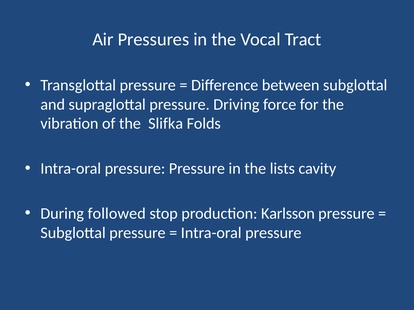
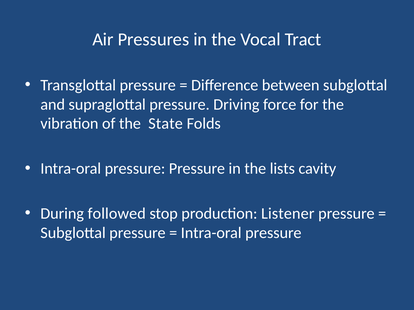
Slifka: Slifka -> State (166, 124)
Karlsson: Karlsson -> Listener (288, 214)
